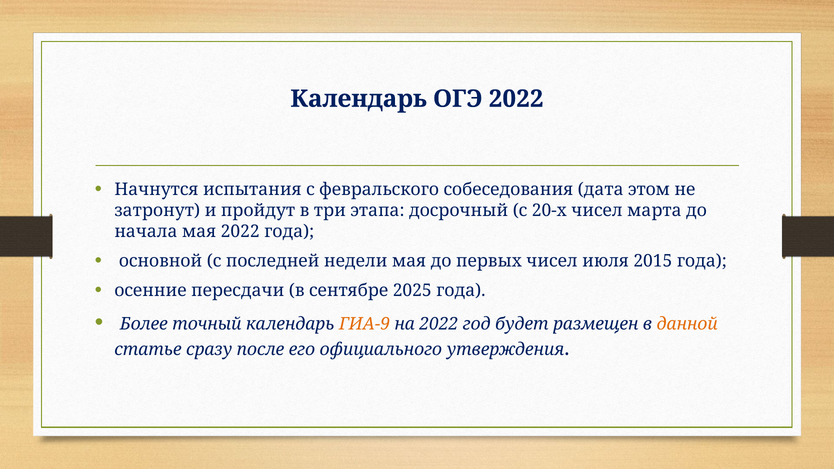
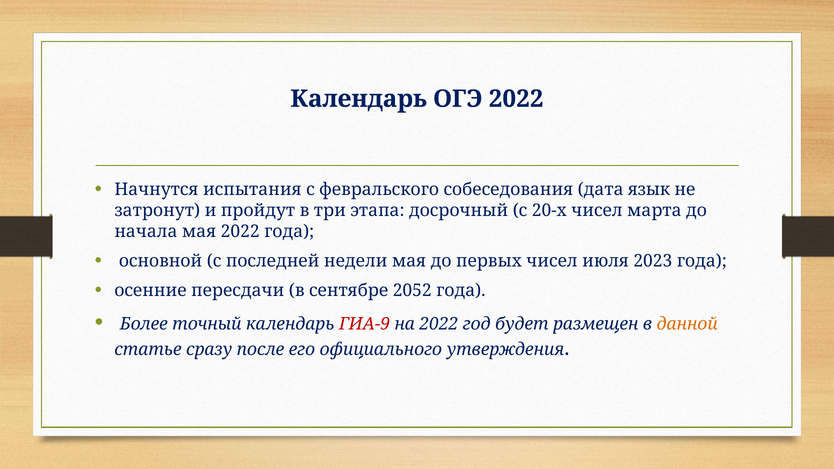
этом: этом -> язык (649, 190)
2015: 2015 -> 2023 (653, 261)
2025: 2025 -> 2052 (412, 291)
ГИА-9 colour: orange -> red (364, 324)
